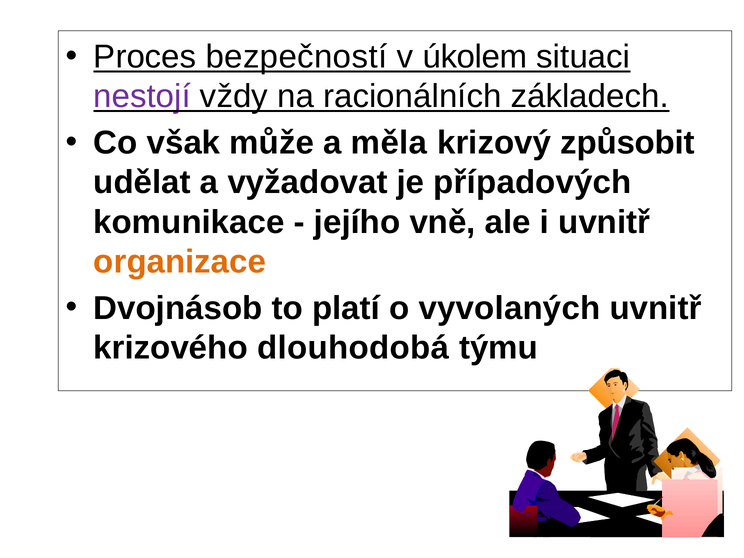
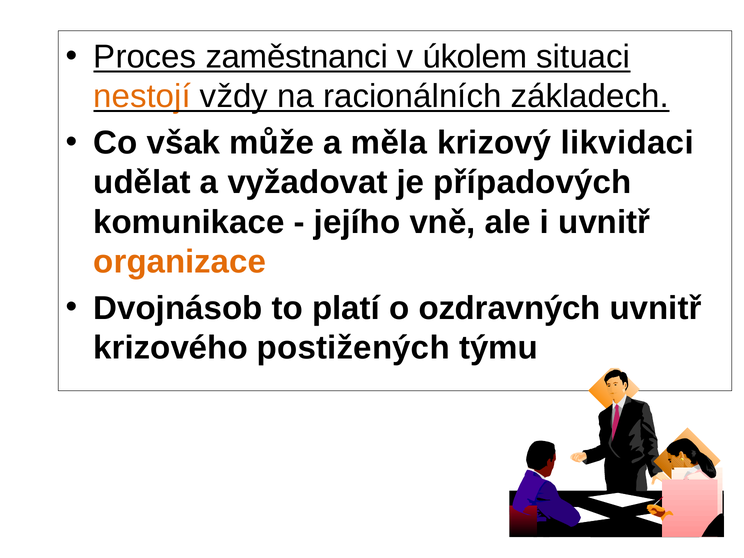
bezpečností: bezpečností -> zaměstnanci (297, 57)
nestojí colour: purple -> orange (142, 97)
způsobit: způsobit -> likvidaci (627, 143)
vyvolaných: vyvolaných -> ozdravných (510, 308)
dlouhodobá: dlouhodobá -> postižených (353, 348)
